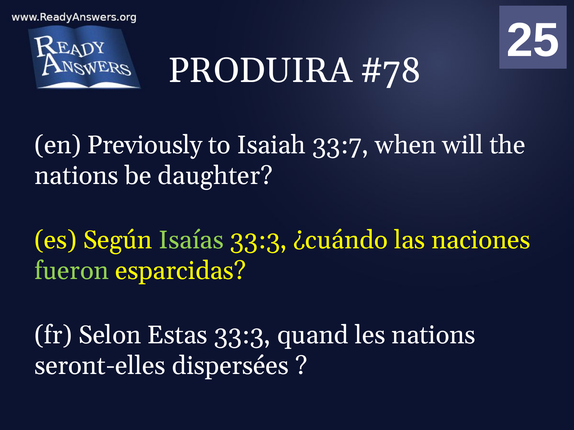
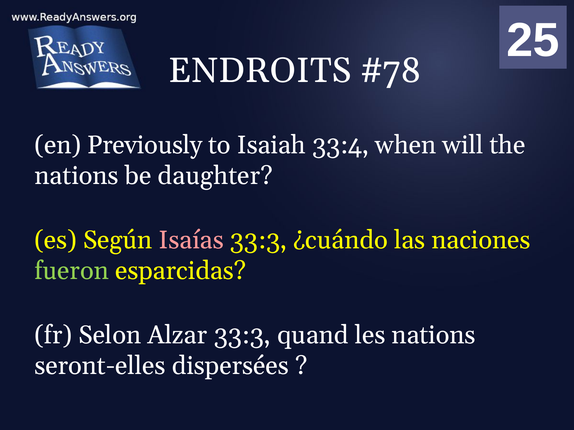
PRODUIRA: PRODUIRA -> ENDROITS (260, 71)
33:7: 33:7 -> 33:4 (341, 145)
Isaías colour: light green -> pink (191, 240)
Estas: Estas -> Alzar (177, 336)
